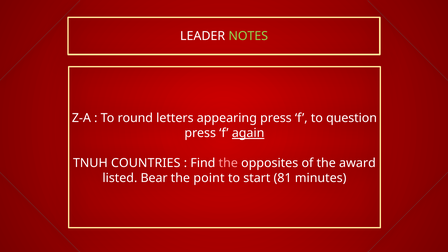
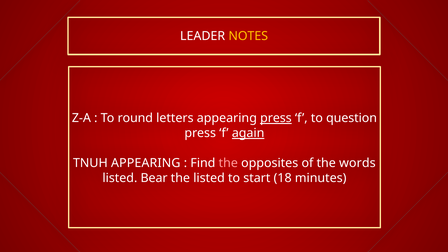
NOTES colour: light green -> yellow (248, 36)
press underline: none -> present (276, 118)
TNUH COUNTRIES: COUNTRIES -> APPEARING (146, 163)
award: award -> words (357, 163)
the point: point -> listed (209, 178)
81: 81 -> 18 (283, 178)
